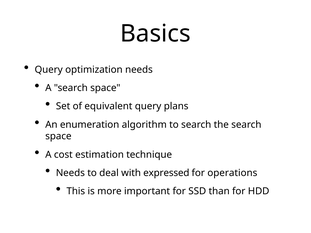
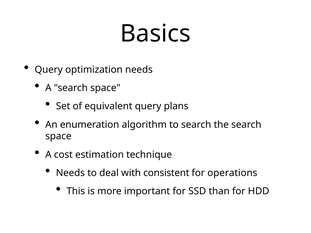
expressed: expressed -> consistent (166, 173)
